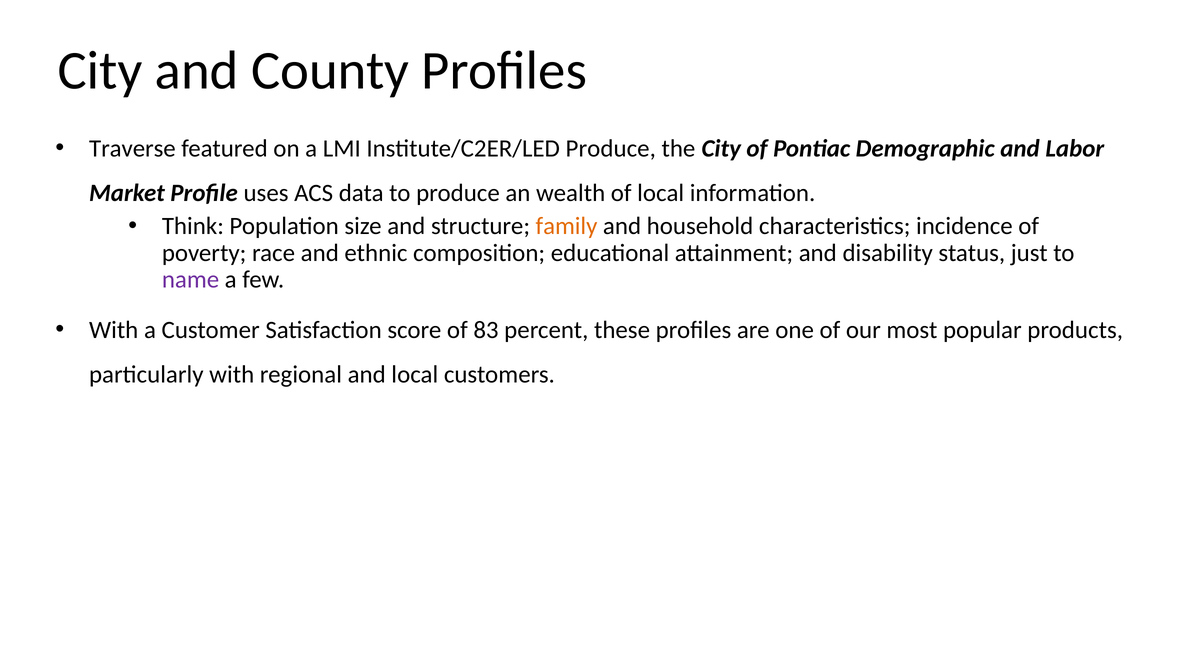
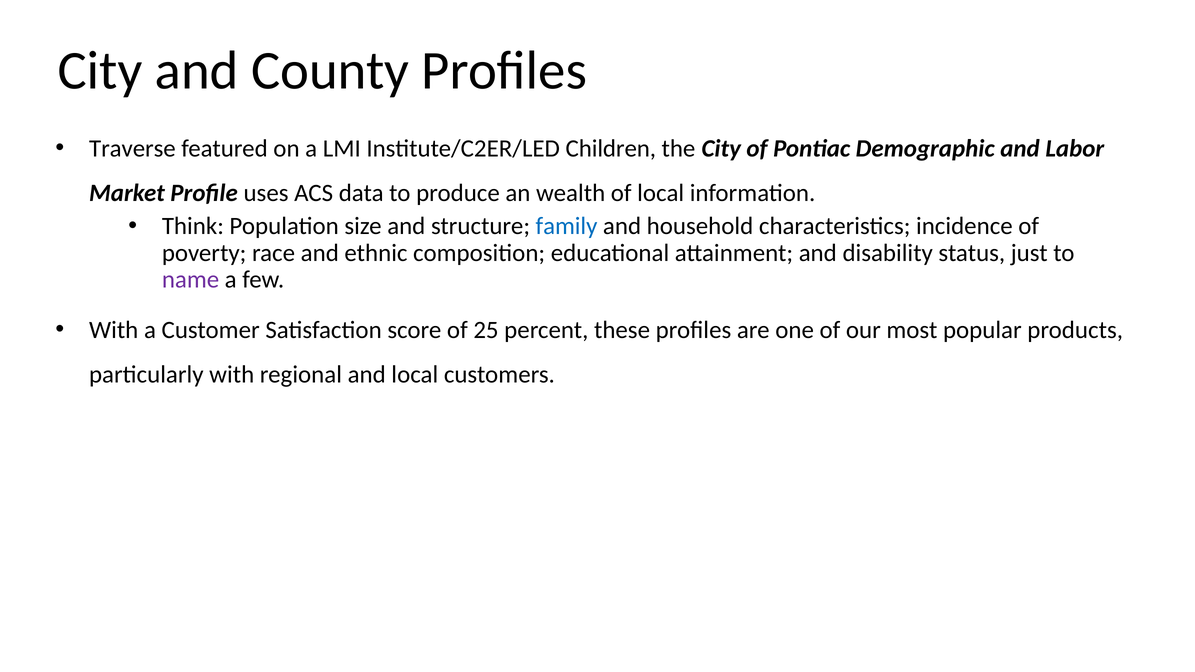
Institute/C2ER/LED Produce: Produce -> Children (611, 148)
family colour: orange -> blue (567, 226)
83: 83 -> 25 (486, 330)
